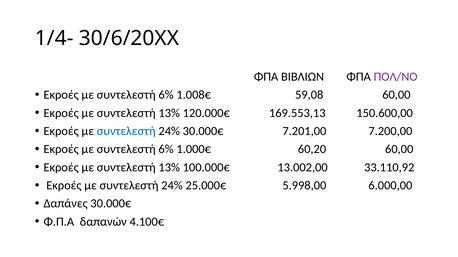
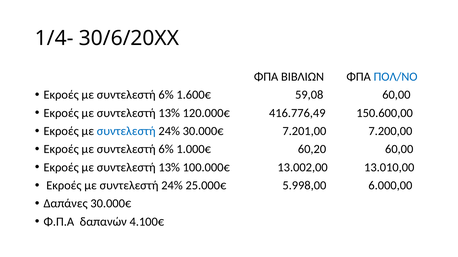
ΠΟΛ/ΝΟ colour: purple -> blue (396, 77)
1.008€: 1.008€ -> 1.600€ (194, 95)
169.553,13: 169.553,13 -> 416.776,49 (297, 113)
33.110,92: 33.110,92 -> 13.010,00 (389, 168)
